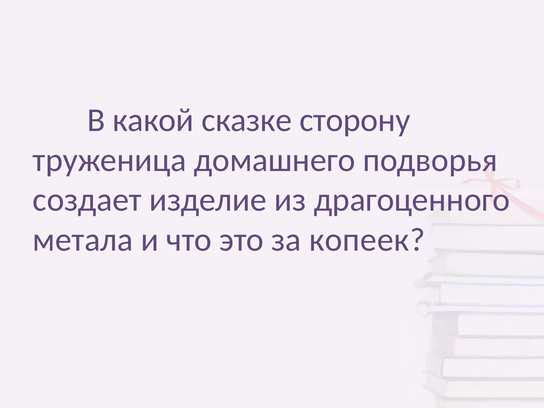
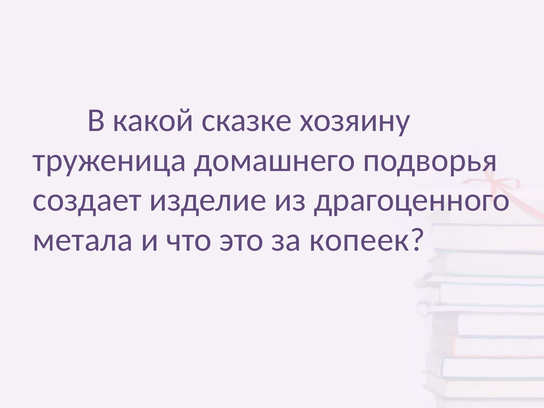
сторону: сторону -> хозяину (355, 120)
